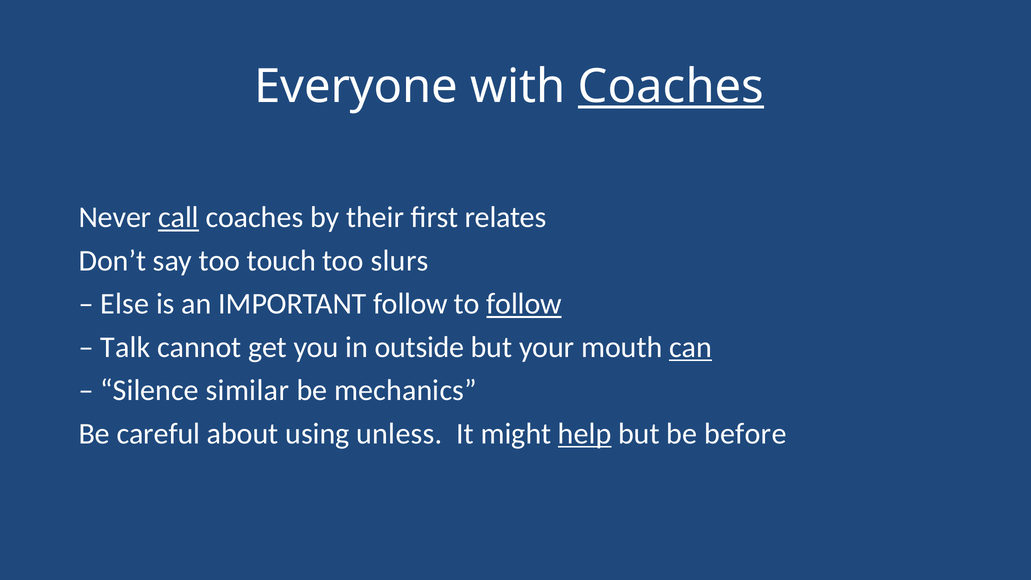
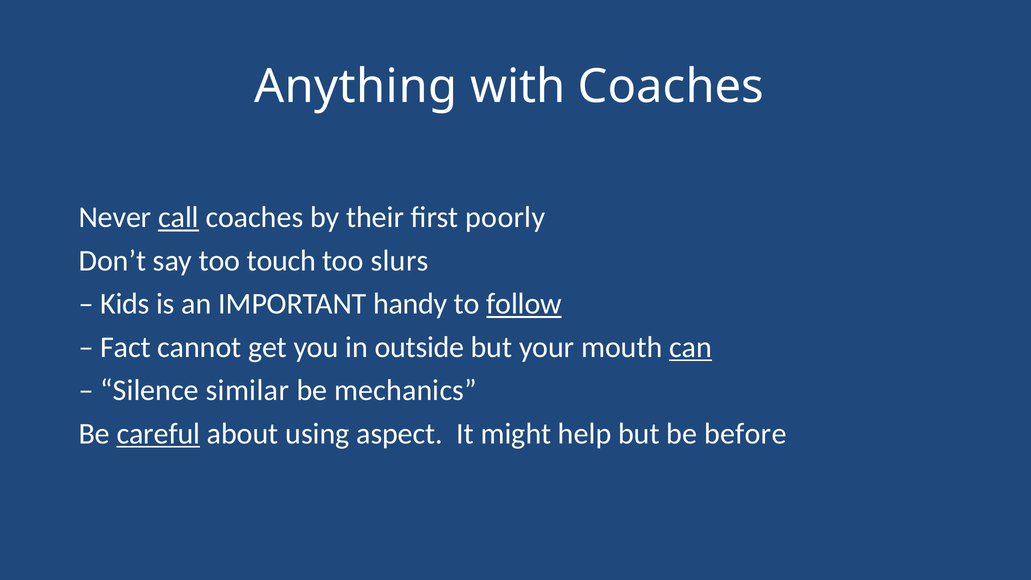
Everyone: Everyone -> Anything (356, 87)
Coaches underline: present -> none (671, 87)
relates: relates -> poorly (505, 218)
Else: Else -> Kids (125, 304)
IMPORTANT follow: follow -> handy (410, 304)
Talk: Talk -> Fact (125, 347)
careful underline: none -> present (158, 434)
unless: unless -> aspect (400, 434)
help underline: present -> none (585, 434)
